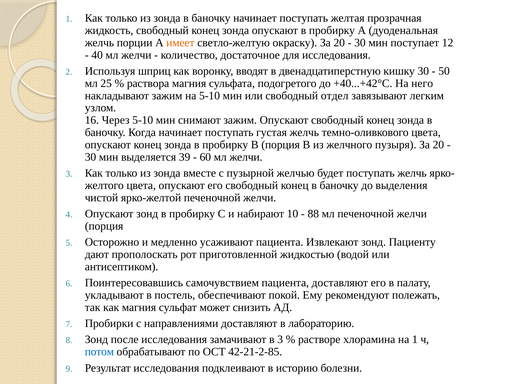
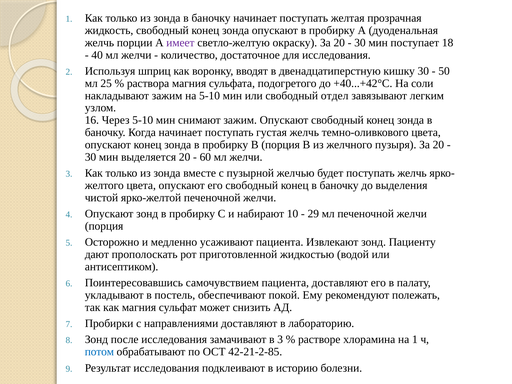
имеет colour: orange -> purple (180, 43)
12: 12 -> 18 (448, 43)
него: него -> соли (422, 83)
выделяется 39: 39 -> 20 (185, 157)
88: 88 -> 29 (313, 214)
